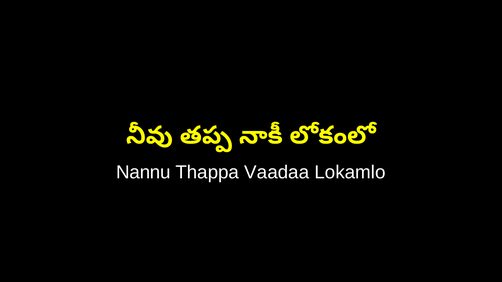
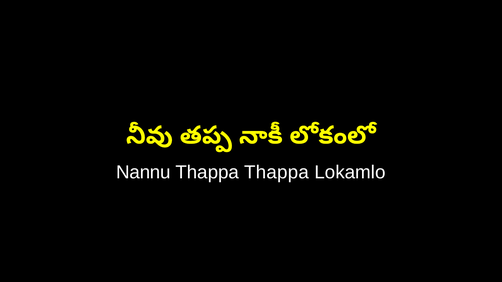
Thappa Vaadaa: Vaadaa -> Thappa (277, 173)
